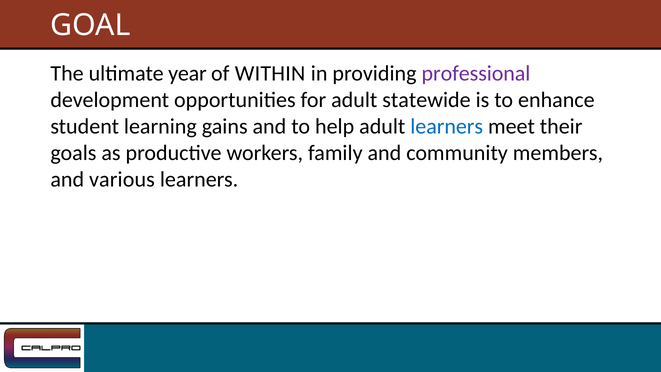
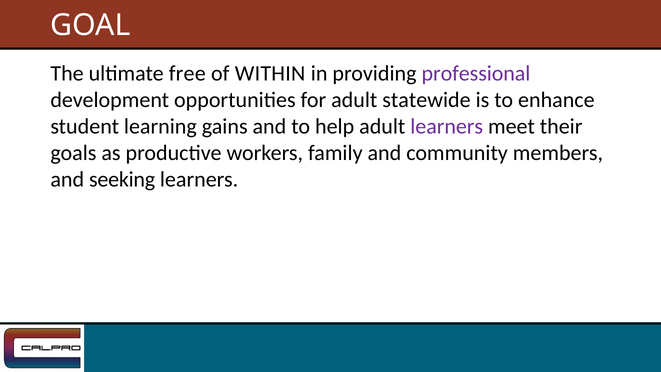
year: year -> free (187, 74)
learners colour: blue -> purple (447, 126)
various: various -> seeking (122, 179)
